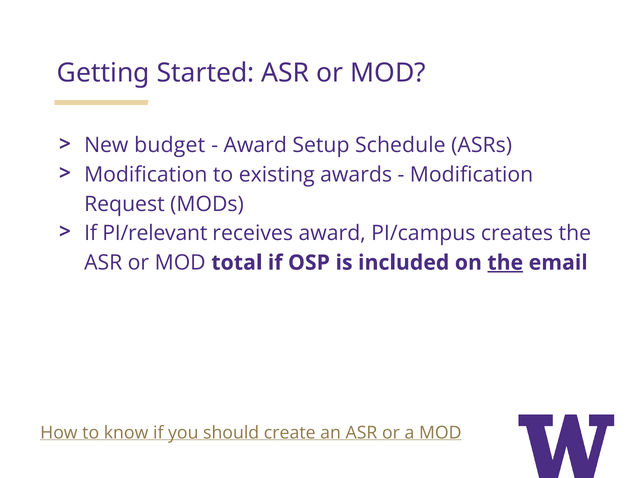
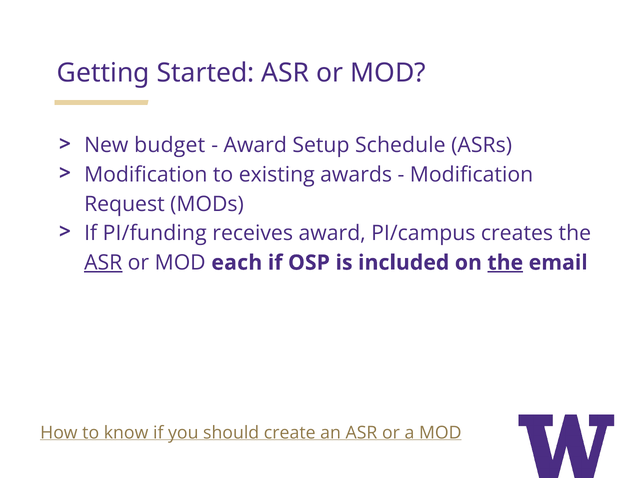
PI/relevant: PI/relevant -> PI/funding (155, 233)
ASR underline: none -> present (103, 263)
total: total -> each (237, 263)
